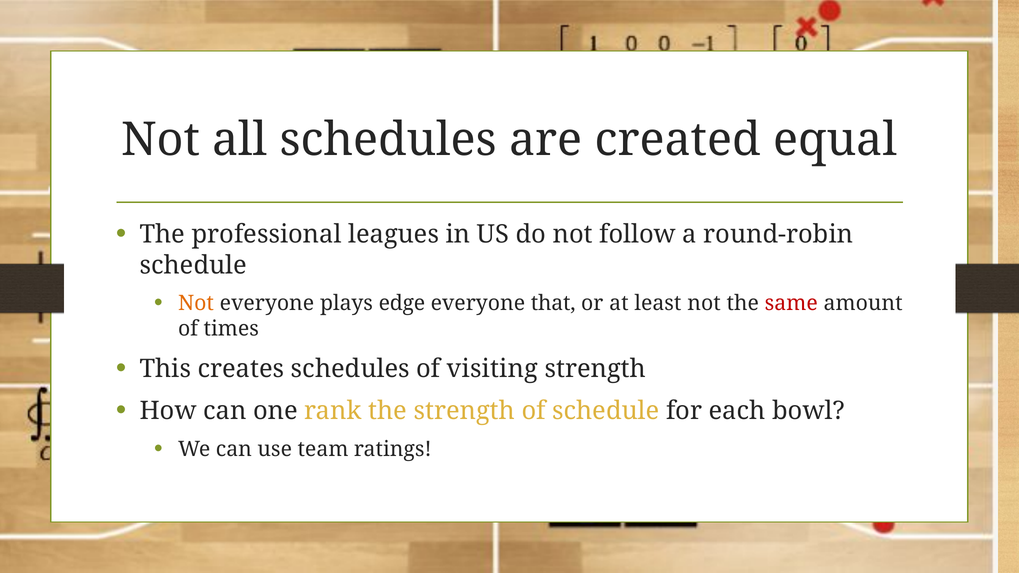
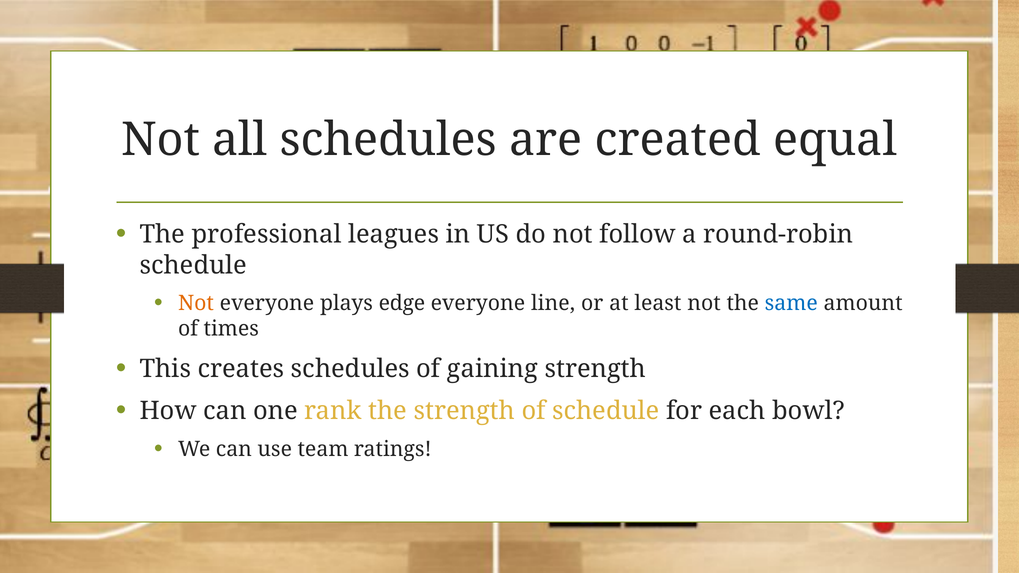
that: that -> line (553, 304)
same colour: red -> blue (791, 304)
visiting: visiting -> gaining (492, 369)
